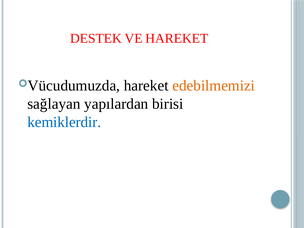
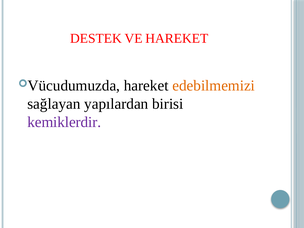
kemiklerdir colour: blue -> purple (64, 122)
